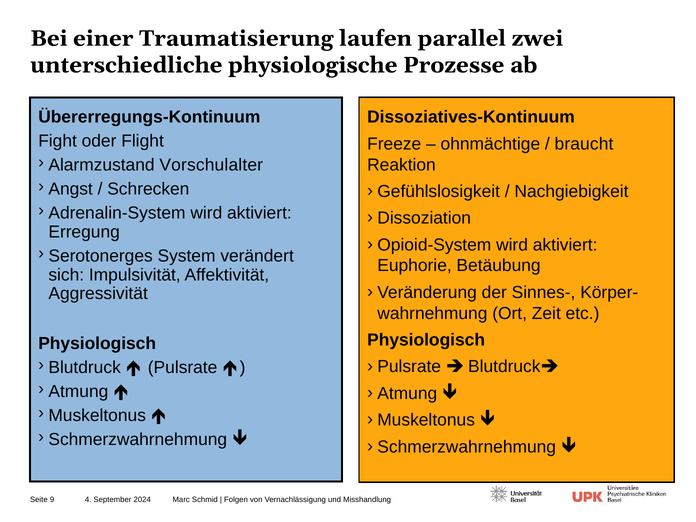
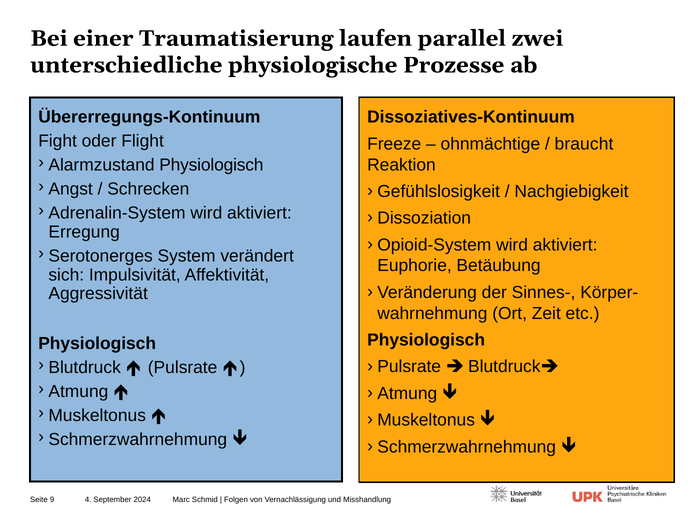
Alarmzustand Vorschulalter: Vorschulalter -> Physiologisch (211, 165)
